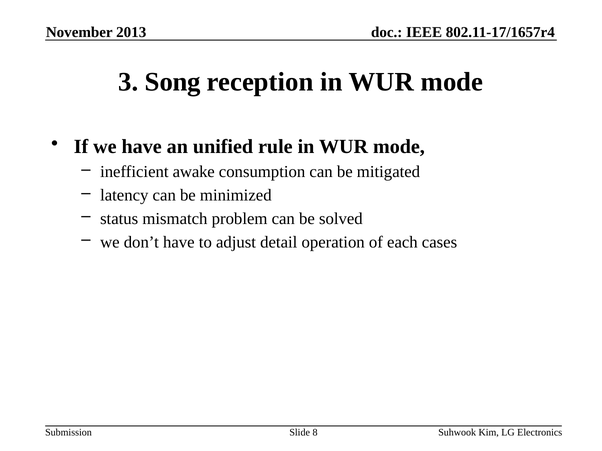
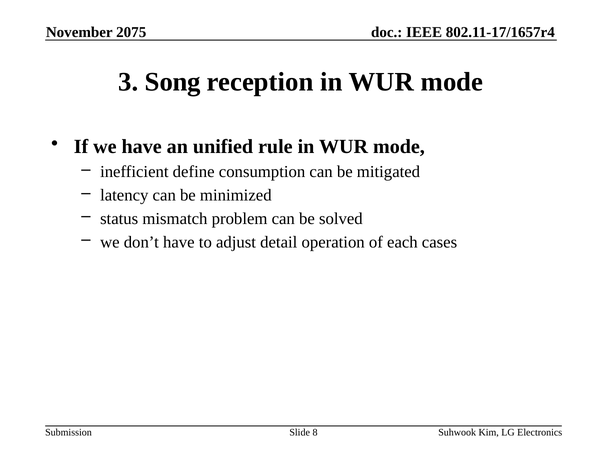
2013: 2013 -> 2075 (131, 32)
awake: awake -> define (194, 172)
